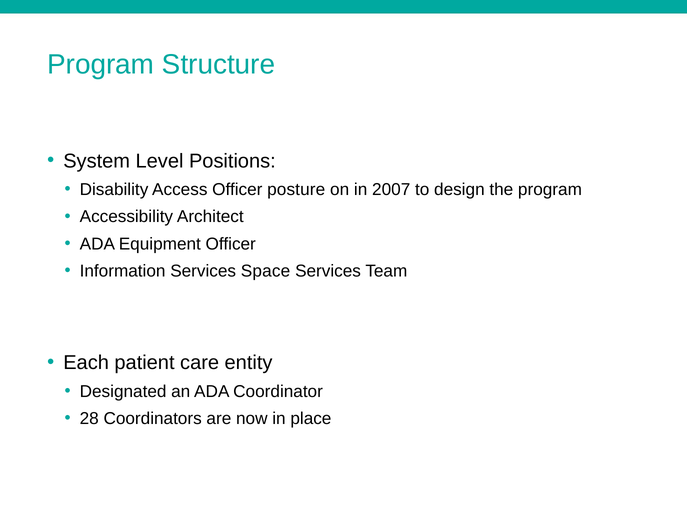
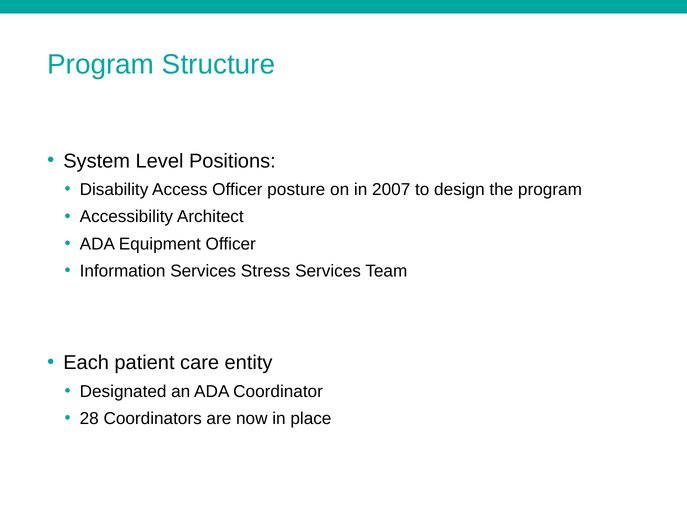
Space: Space -> Stress (266, 271)
